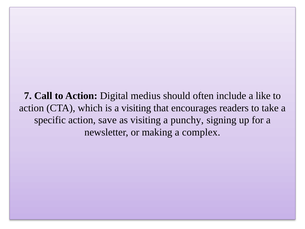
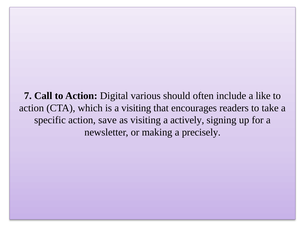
medius: medius -> various (146, 96)
punchy: punchy -> actively (187, 120)
complex: complex -> precisely (201, 132)
